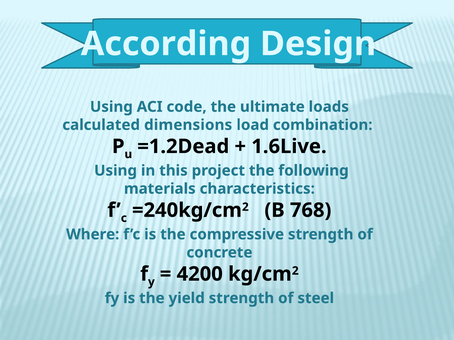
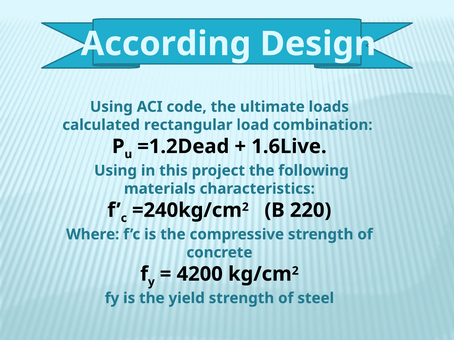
dimensions: dimensions -> rectangular (188, 125)
768: 768 -> 220 (311, 211)
